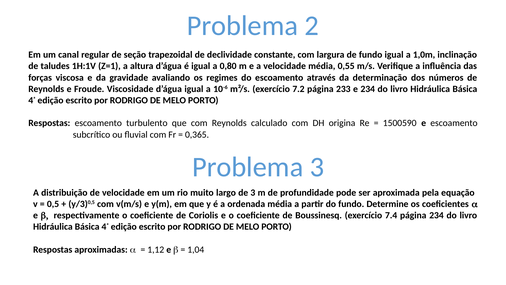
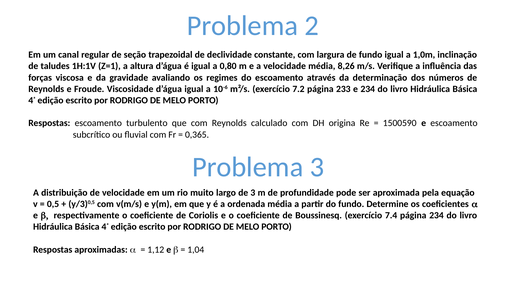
0,55: 0,55 -> 8,26 (346, 66)
